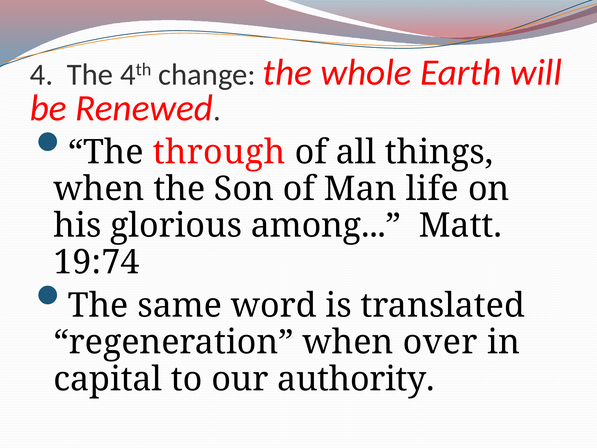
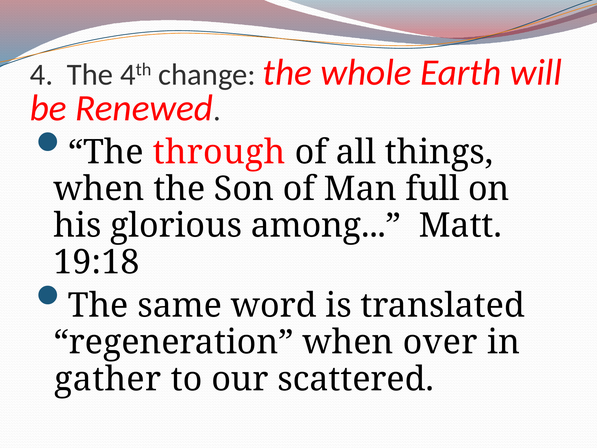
life: life -> full (433, 189)
19:74: 19:74 -> 19:18 (96, 262)
capital: capital -> gather (108, 379)
authority: authority -> scattered (356, 379)
